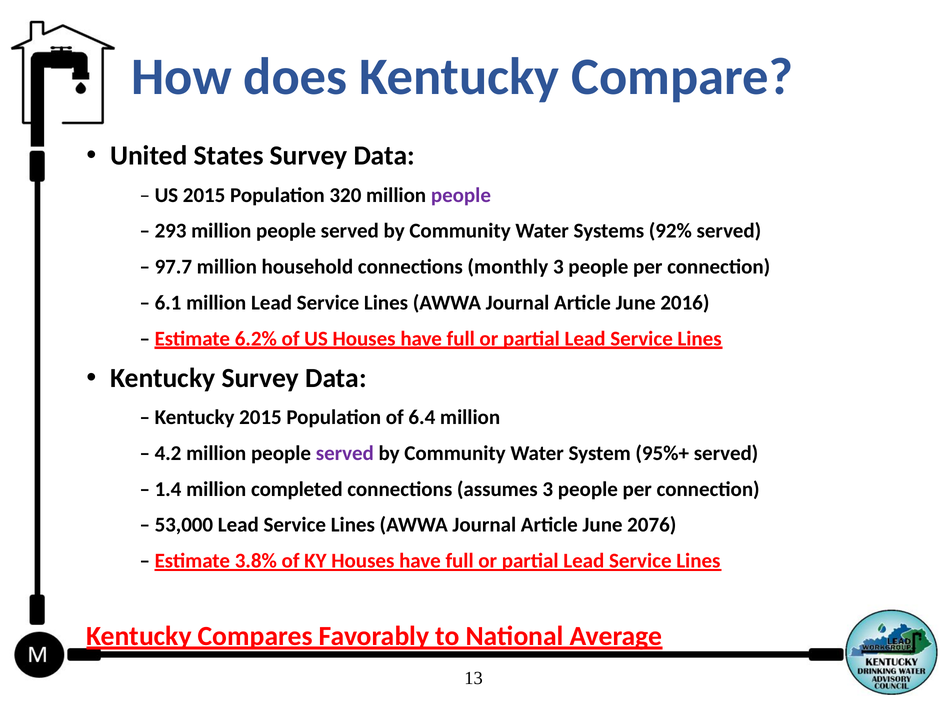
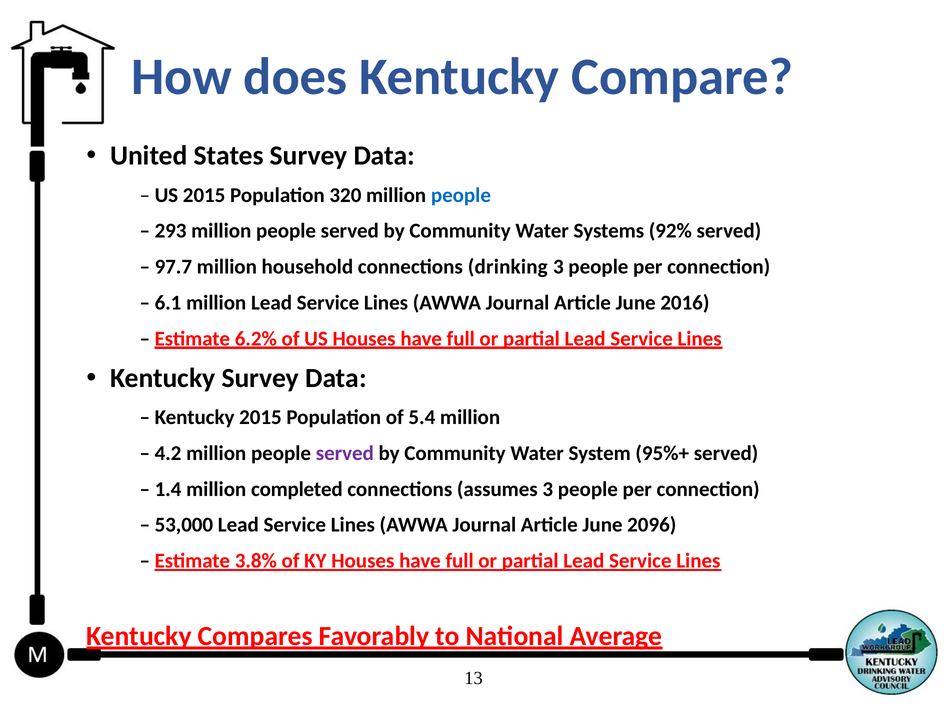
people colour: purple -> blue (461, 195)
monthly: monthly -> drinking (508, 267)
6.4: 6.4 -> 5.4 (422, 418)
2076: 2076 -> 2096 (652, 525)
